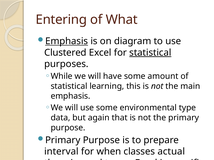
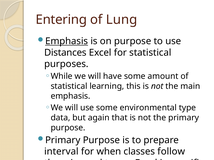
What: What -> Lung (122, 20)
on diagram: diagram -> purpose (133, 41)
Clustered: Clustered -> Distances (65, 53)
statistical underline: present -> none (150, 53)
actual: actual -> follow (171, 152)
